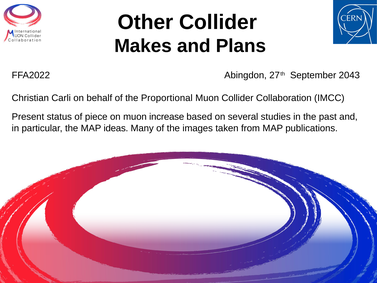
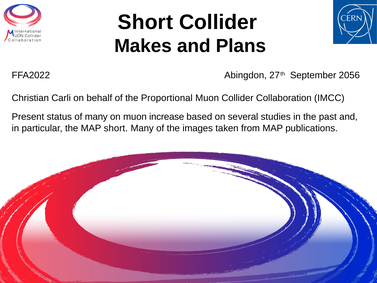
Other: Other -> Short (145, 22)
2043: 2043 -> 2056 (349, 75)
of piece: piece -> many (96, 117)
MAP ideas: ideas -> short (116, 128)
